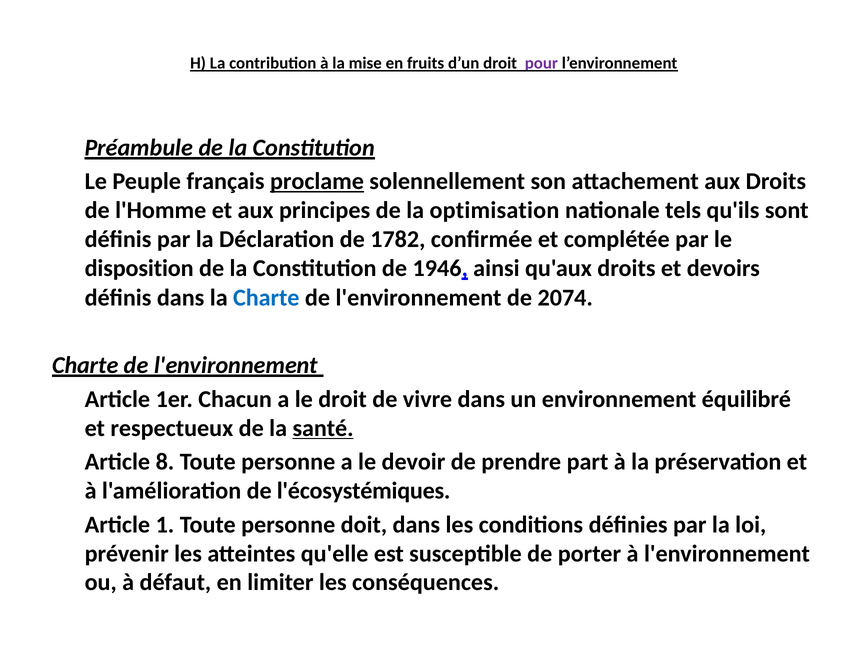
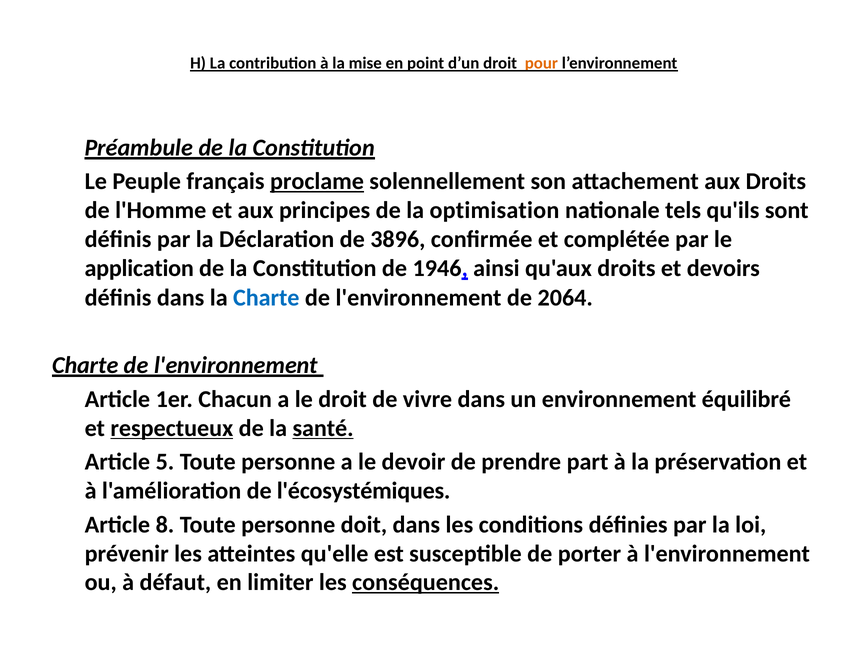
fruits: fruits -> point (426, 63)
pour colour: purple -> orange (541, 63)
1782: 1782 -> 3896 (398, 239)
disposition: disposition -> application (139, 268)
2074: 2074 -> 2064 (565, 298)
respectueux underline: none -> present (172, 428)
8: 8 -> 5 (165, 462)
1: 1 -> 8 (165, 525)
conséquences underline: none -> present (426, 582)
